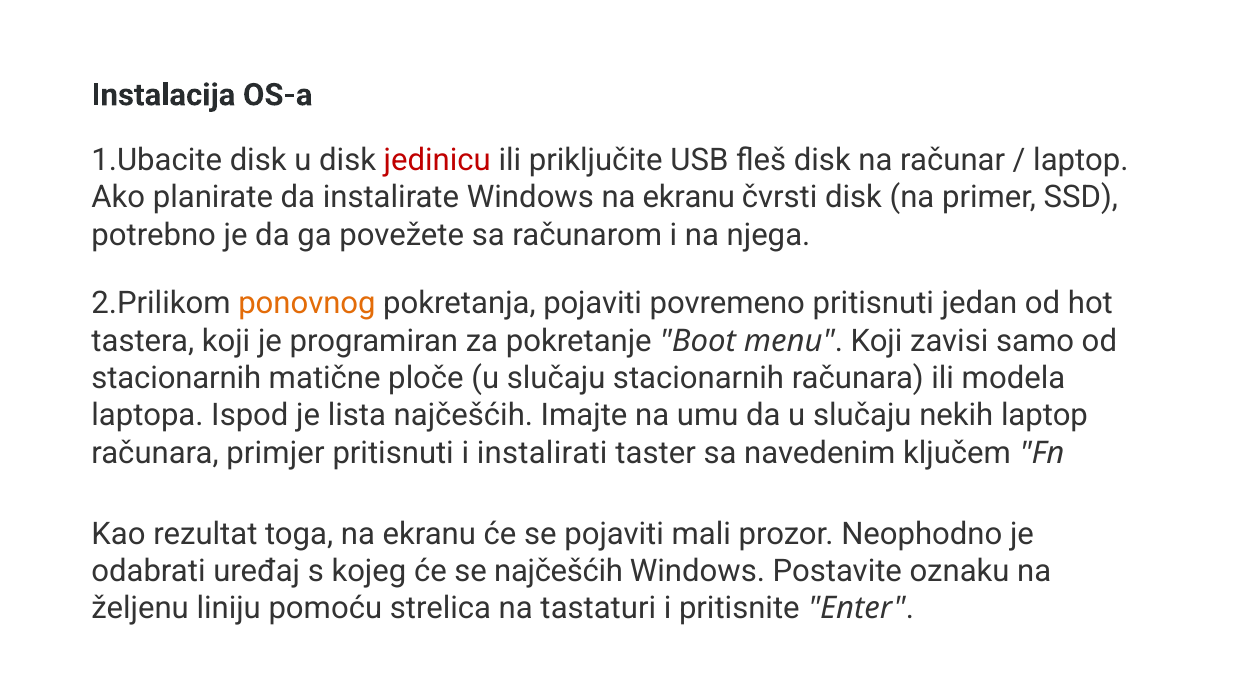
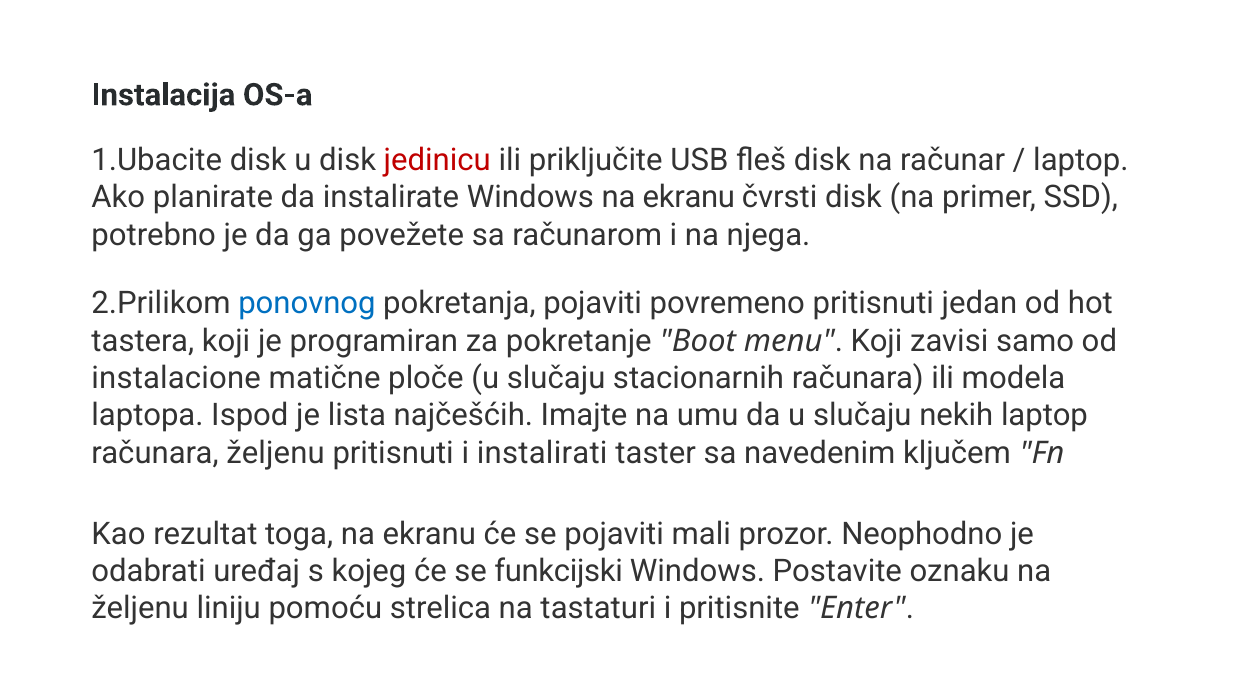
ponovnog colour: orange -> blue (307, 303)
stacionarnih: stacionarnih -> instalacione (176, 378)
računara primjer: primjer -> željenu (276, 453)
se najčešćih: najčešćih -> funkcijski (559, 571)
